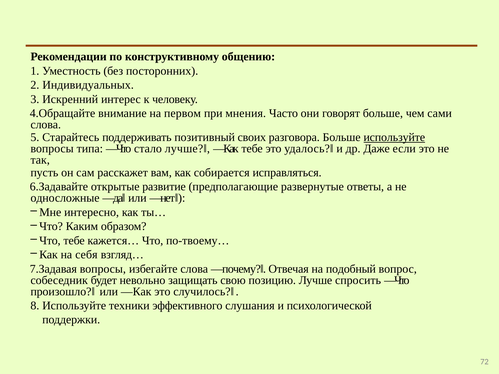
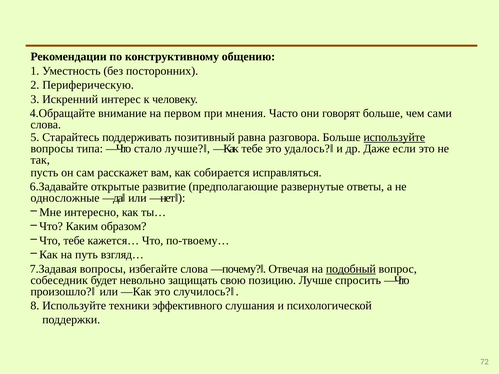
Индивидуальных: Индивидуальных -> Периферическую (88, 85)
своих: своих -> равна (252, 137)
себя: себя -> путь (86, 255)
подобный underline: none -> present (351, 269)
